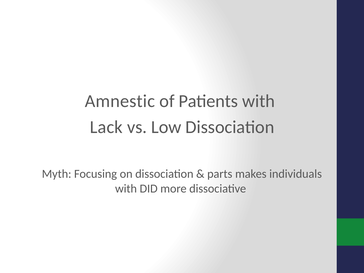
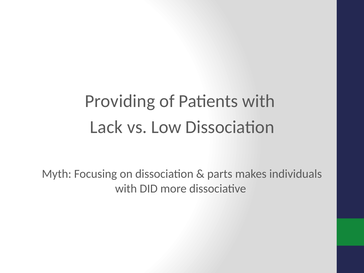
Amnestic: Amnestic -> Providing (120, 101)
